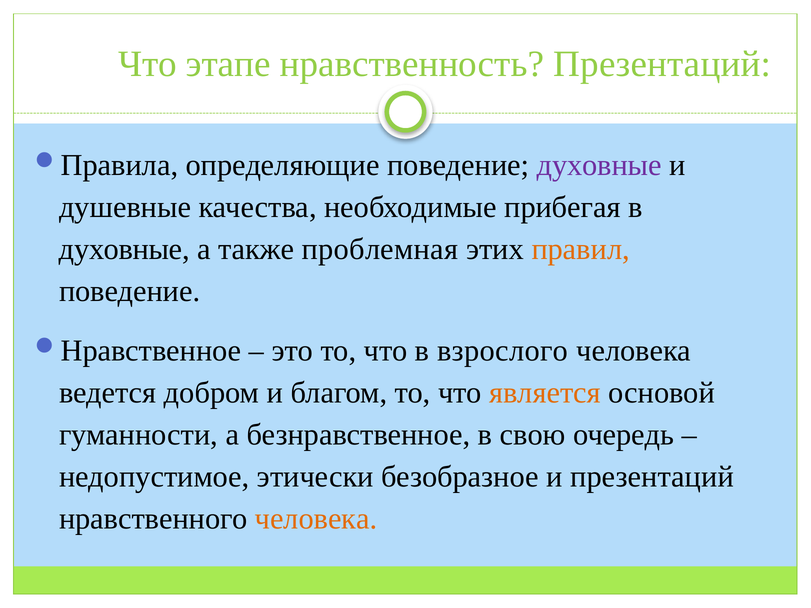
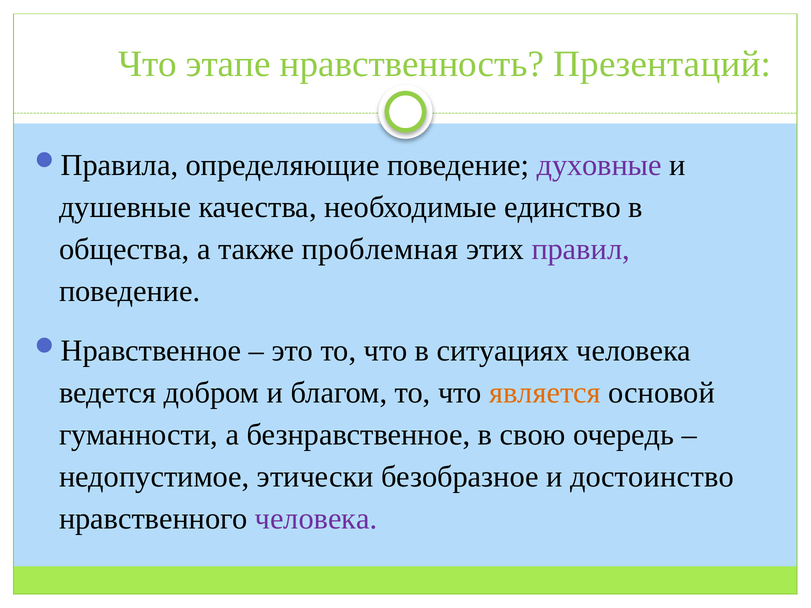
прибегая: прибегая -> единство (563, 207)
духовные: духовные -> общества (124, 249)
правил colour: orange -> purple (581, 249)
взрослого: взрослого -> ситуациях (503, 351)
и презентаций: презентаций -> достоинство (652, 477)
человека colour: orange -> purple (316, 519)
